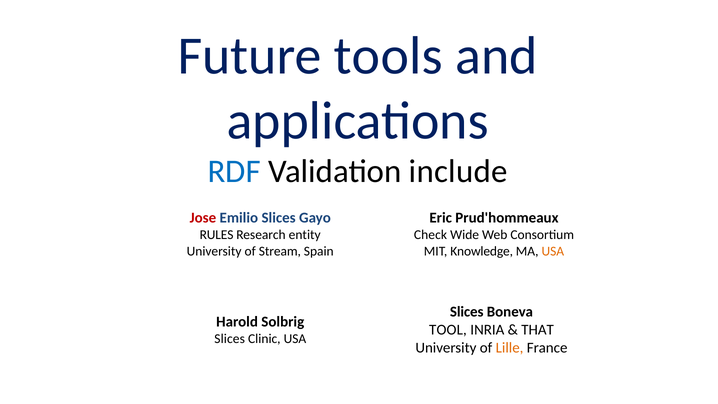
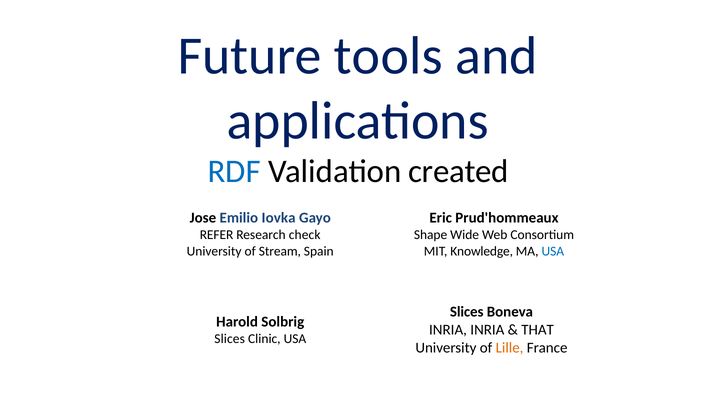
include: include -> created (458, 171)
Jose colour: red -> black (203, 218)
Emilio Slices: Slices -> Iovka (279, 218)
RULES: RULES -> REFER (217, 235)
entity: entity -> check (305, 235)
Check: Check -> Shape (431, 235)
USA colour: orange -> blue (553, 251)
TOOL: TOOL -> INRIA (448, 330)
